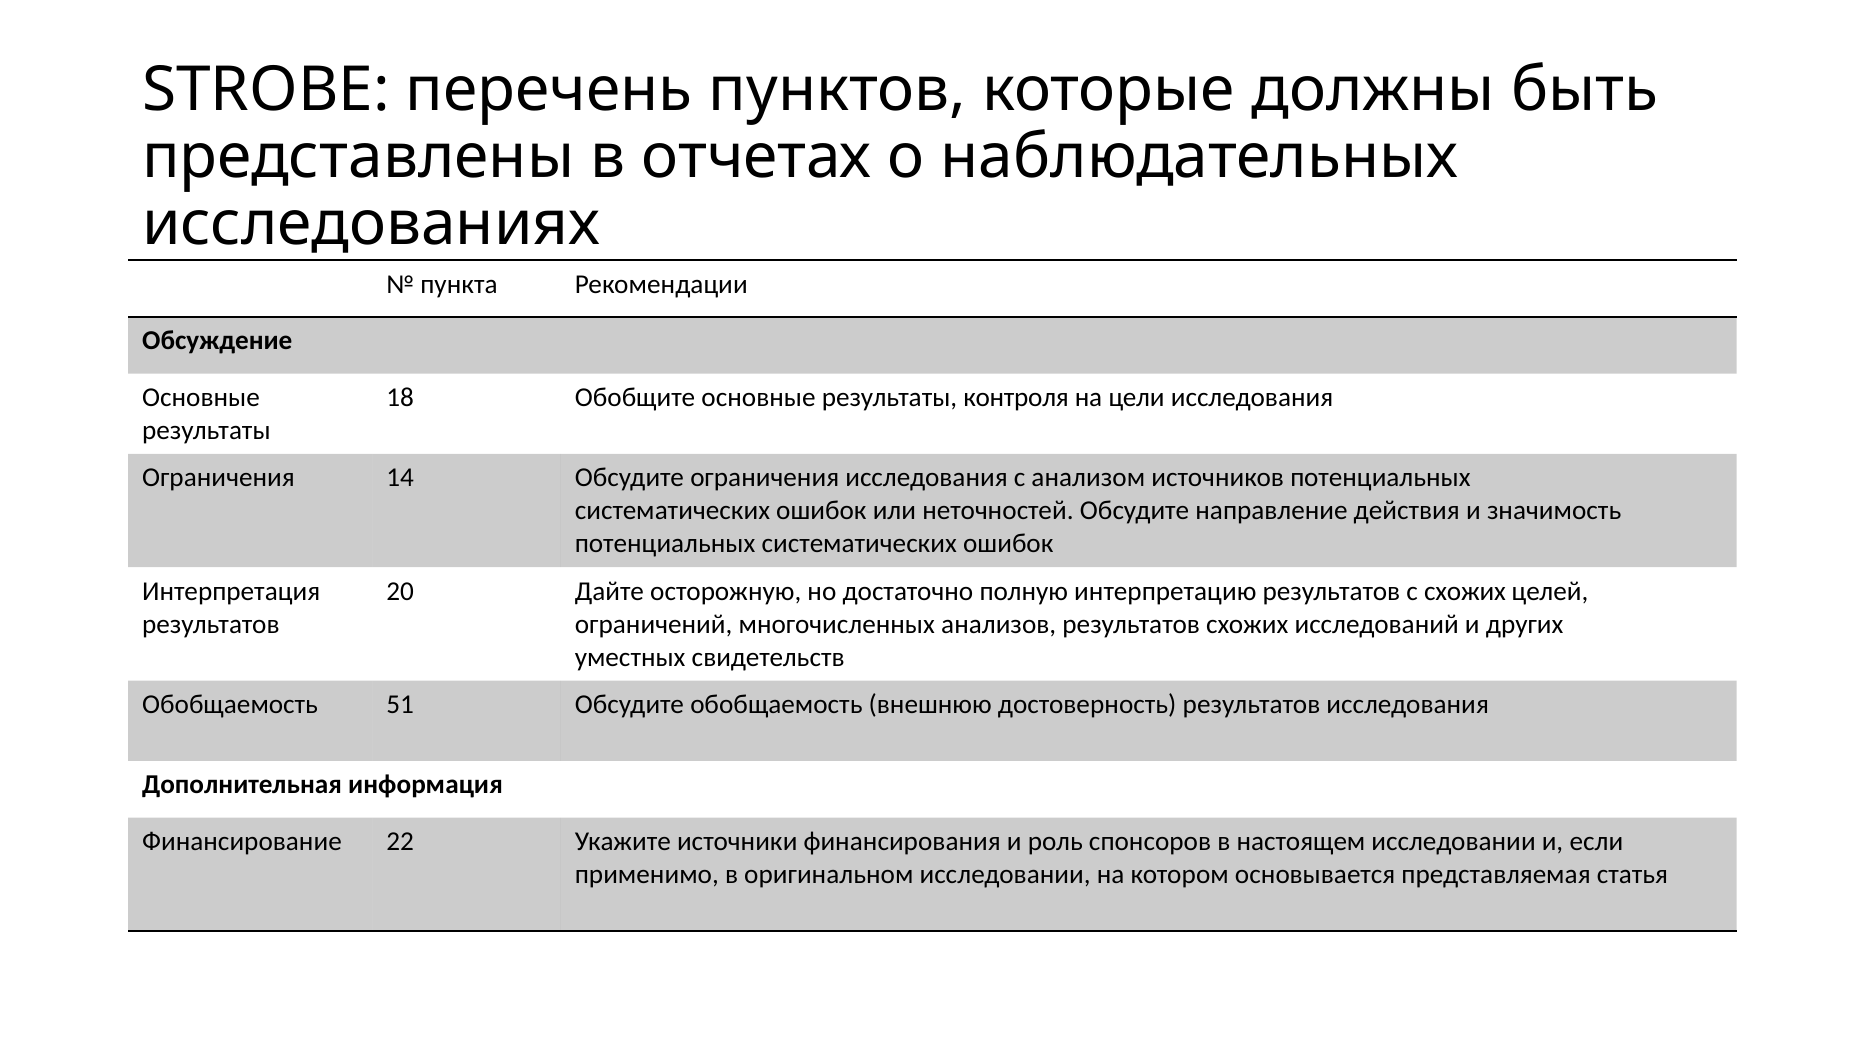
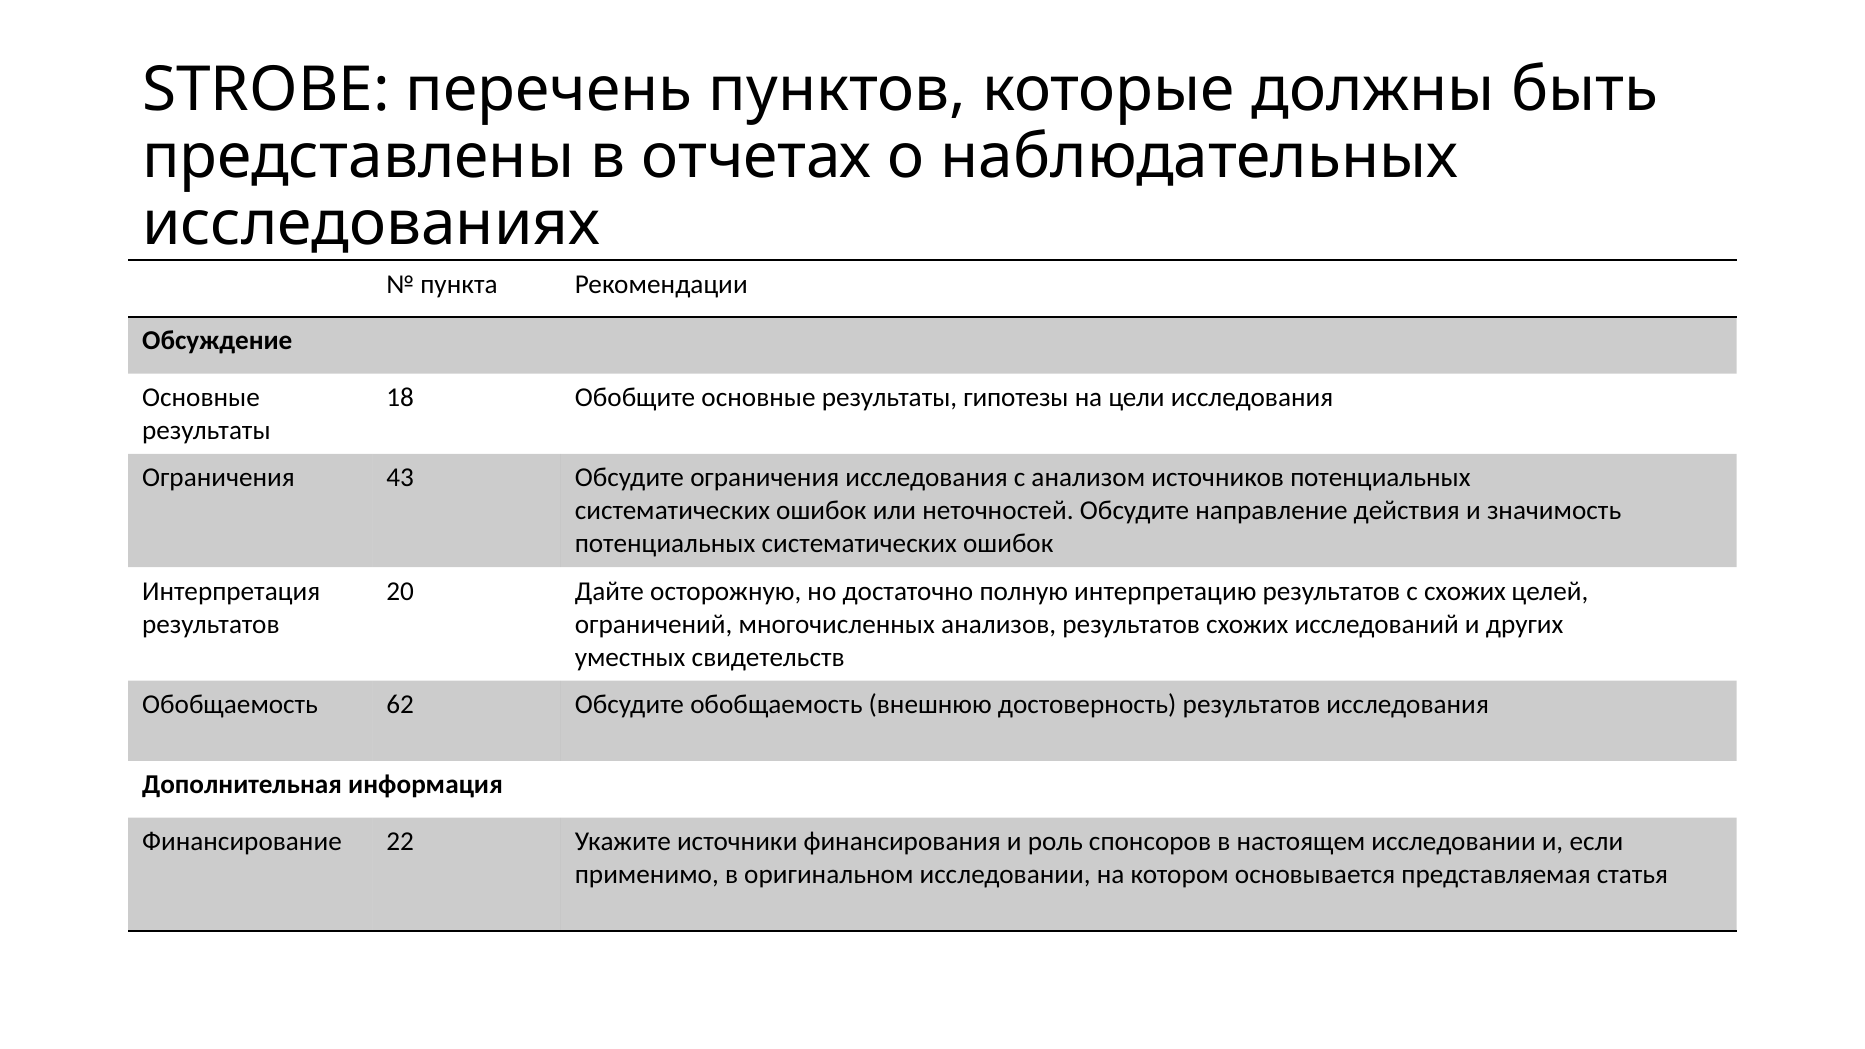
контроля: контроля -> гипотезы (1016, 398)
14: 14 -> 43 (400, 478)
51: 51 -> 62 (400, 704)
